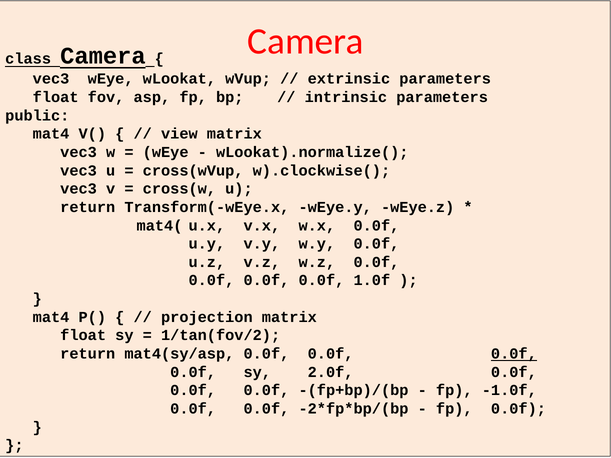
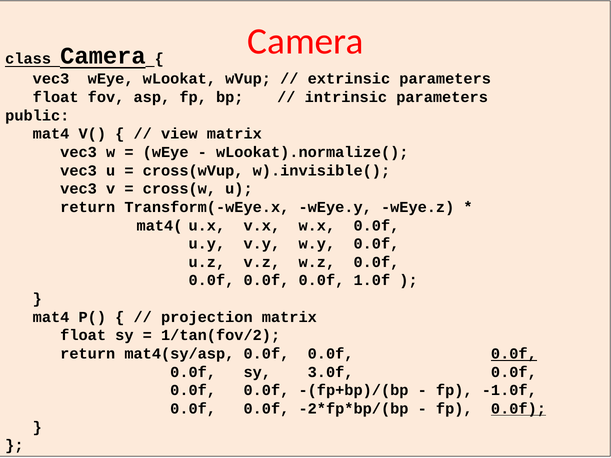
w).clockwise(: w).clockwise( -> w).invisible( (321, 171)
2.0f: 2.0f -> 3.0f (331, 372)
0.0f underline: none -> present (518, 409)
